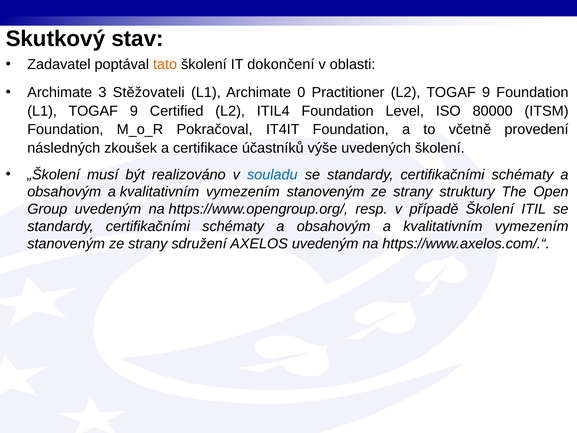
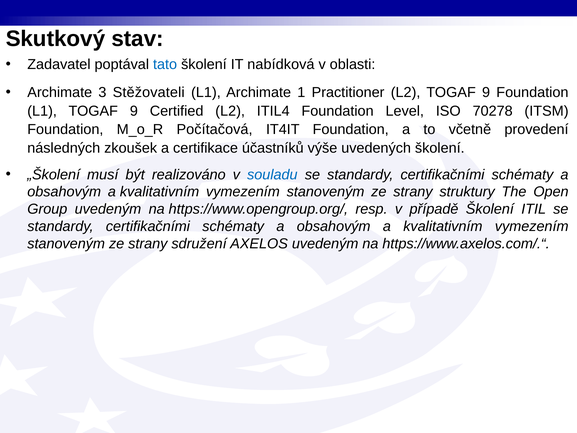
tato colour: orange -> blue (165, 65)
dokončení: dokončení -> nabídková (281, 65)
0: 0 -> 1 (301, 92)
80000: 80000 -> 70278 (493, 111)
Pokračoval: Pokračoval -> Počítačová (215, 129)
